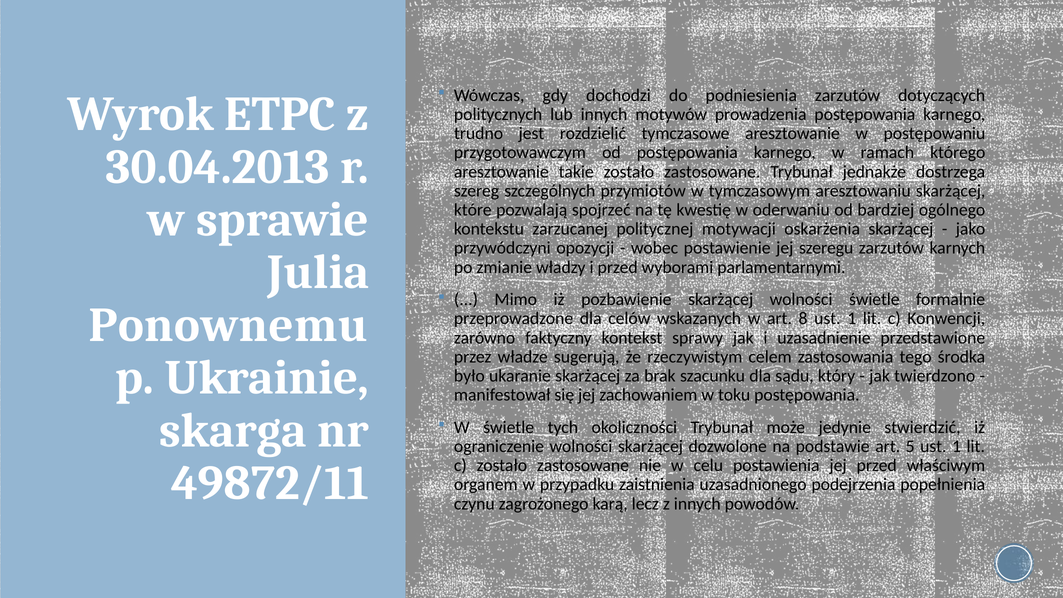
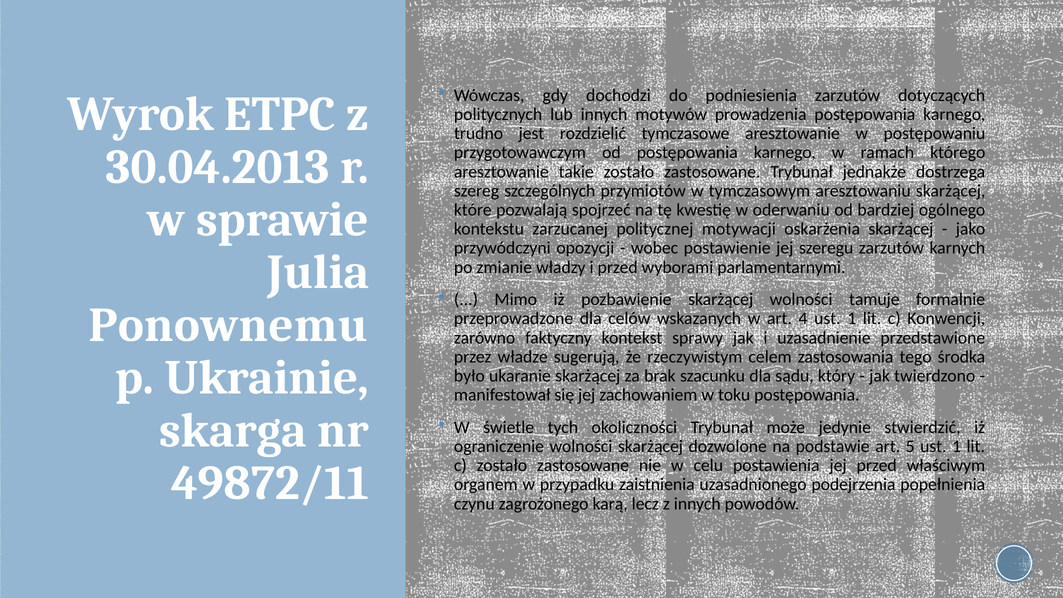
wolności świetle: świetle -> tamuje (874, 299)
8: 8 -> 4 (803, 319)
